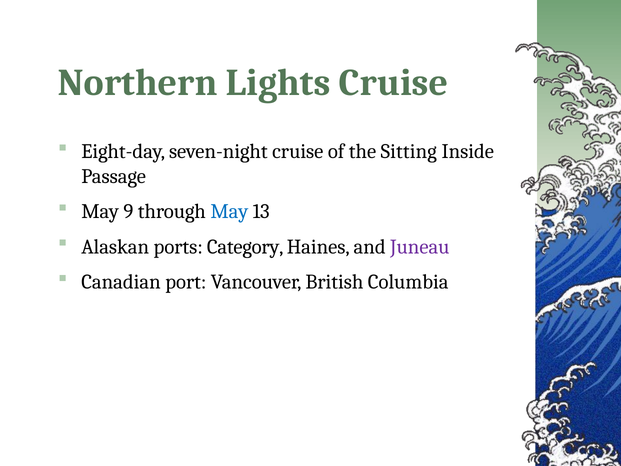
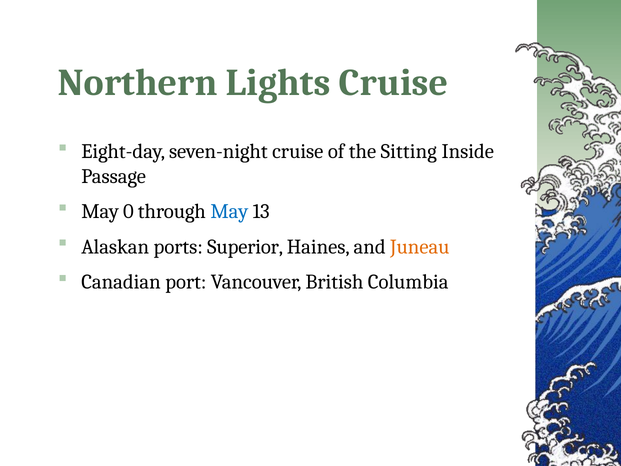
9: 9 -> 0 (128, 212)
Category: Category -> Superior (245, 247)
Juneau colour: purple -> orange (420, 247)
